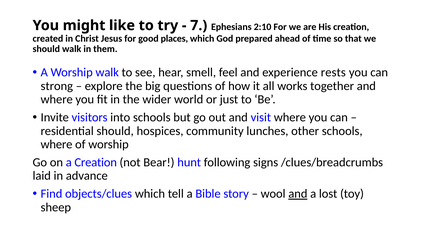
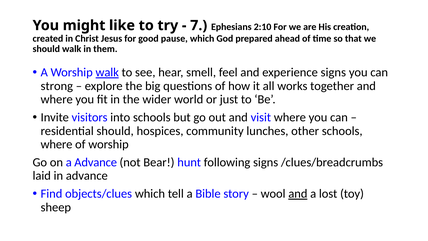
places: places -> pause (174, 38)
walk underline: none -> present (107, 72)
experience rests: rests -> signs (333, 72)
a Creation: Creation -> Advance (96, 162)
